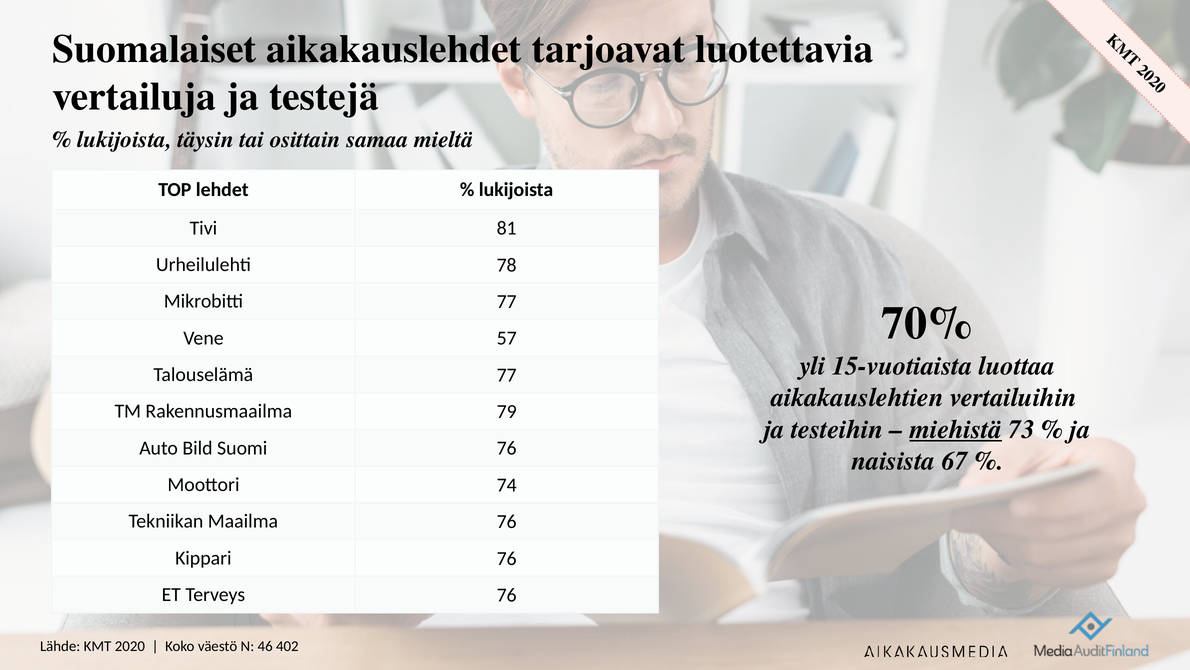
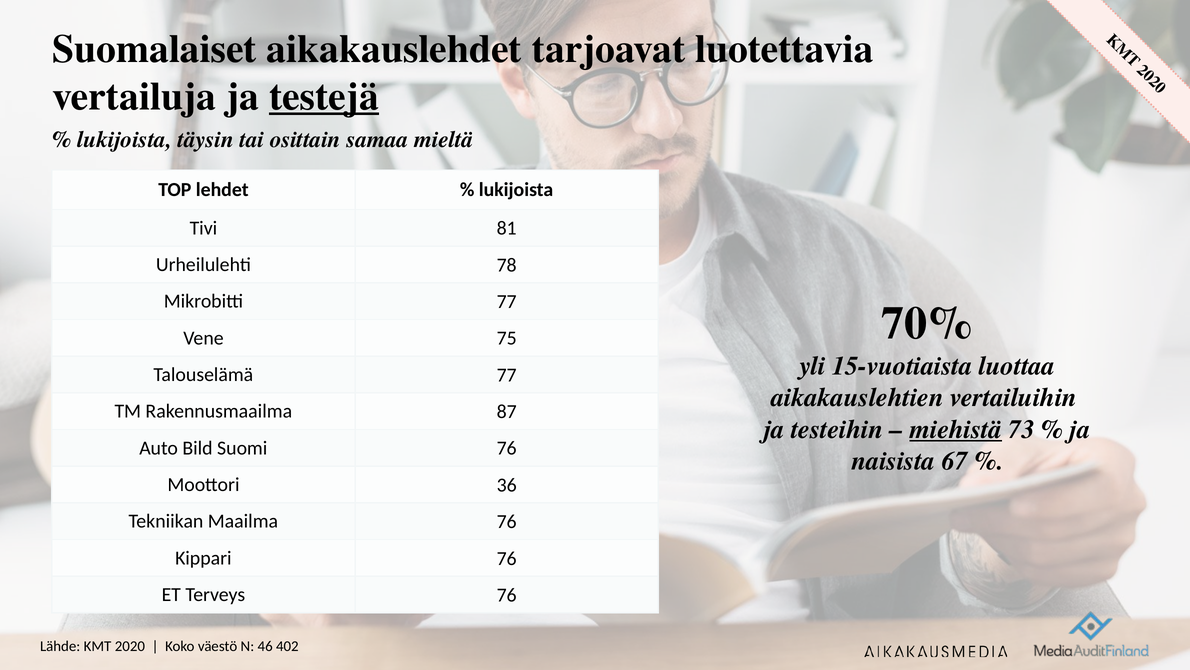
testejä underline: none -> present (324, 96)
57: 57 -> 75 (507, 338)
79: 79 -> 87 (507, 411)
74: 74 -> 36 (507, 485)
